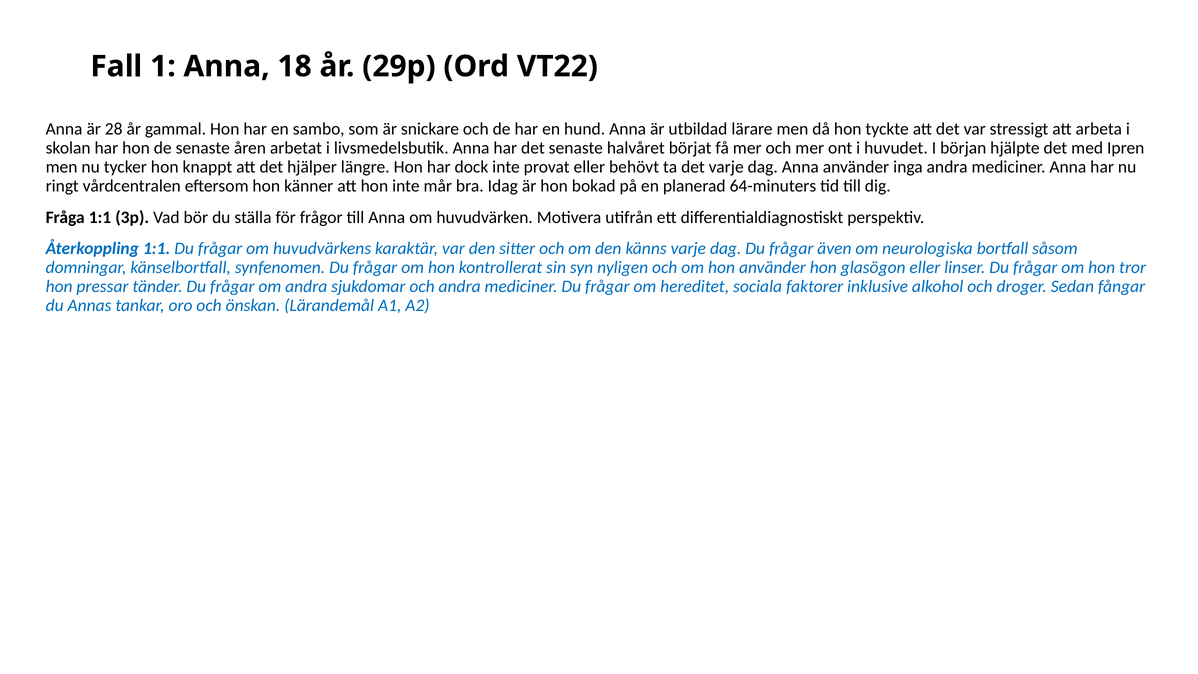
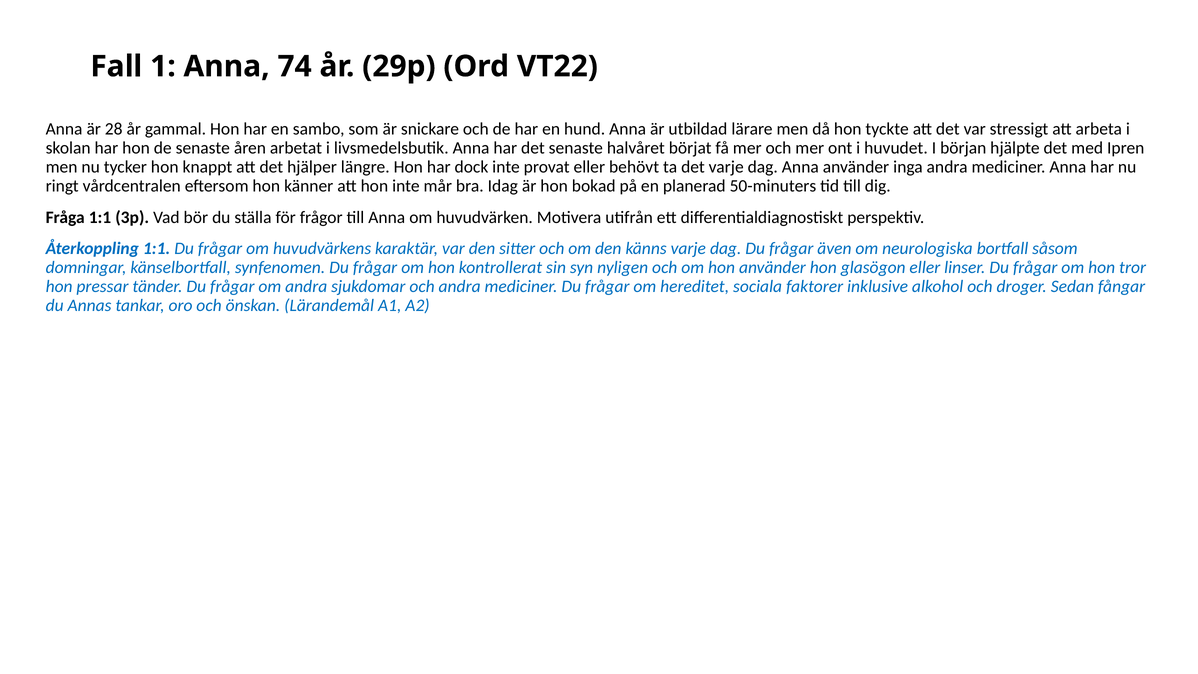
18: 18 -> 74 (295, 66)
64-minuters: 64-minuters -> 50-minuters (773, 186)
